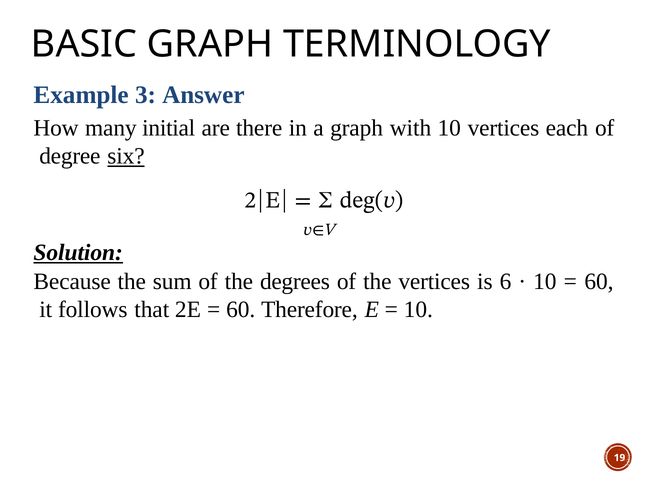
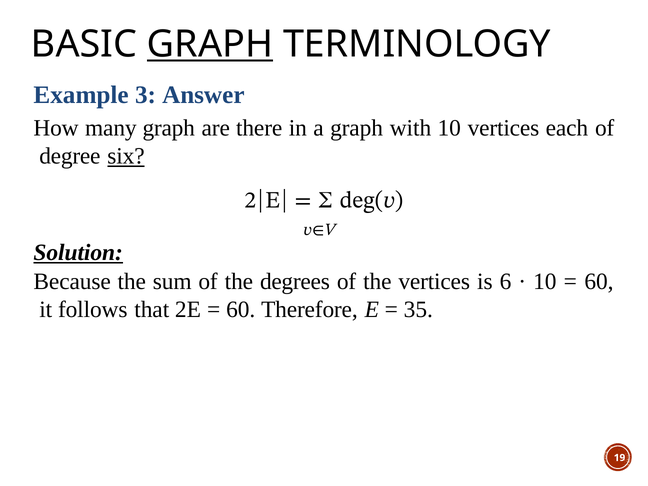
GRAPH underline: none -> present (210, 44)
many initial: initial -> graph (169, 128)
10: 10 -> 35 (418, 309)
